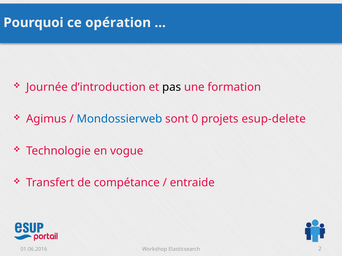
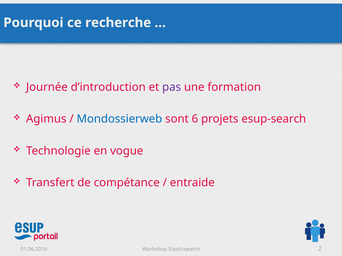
opération: opération -> recherche (118, 23)
pas colour: black -> purple (172, 87)
0: 0 -> 6 (195, 119)
esup-delete: esup-delete -> esup-search (274, 119)
